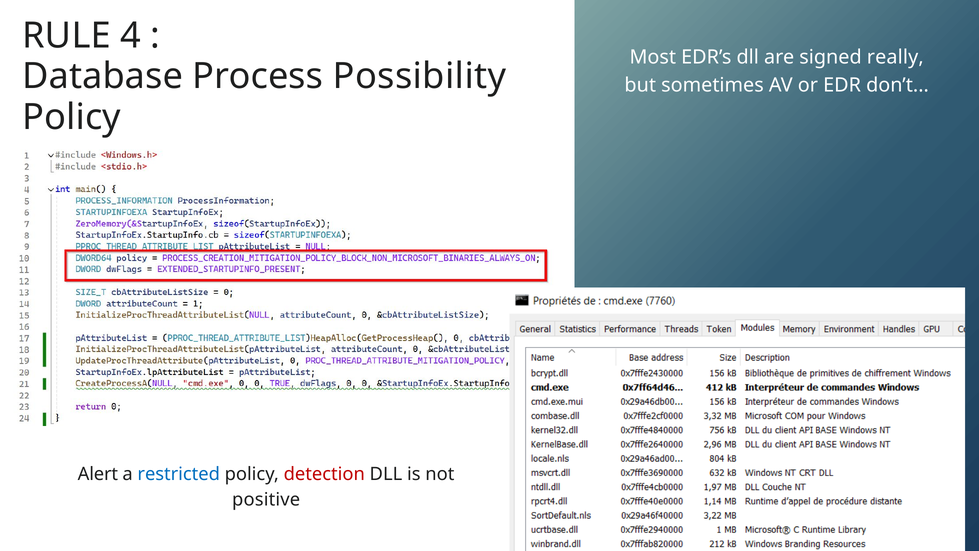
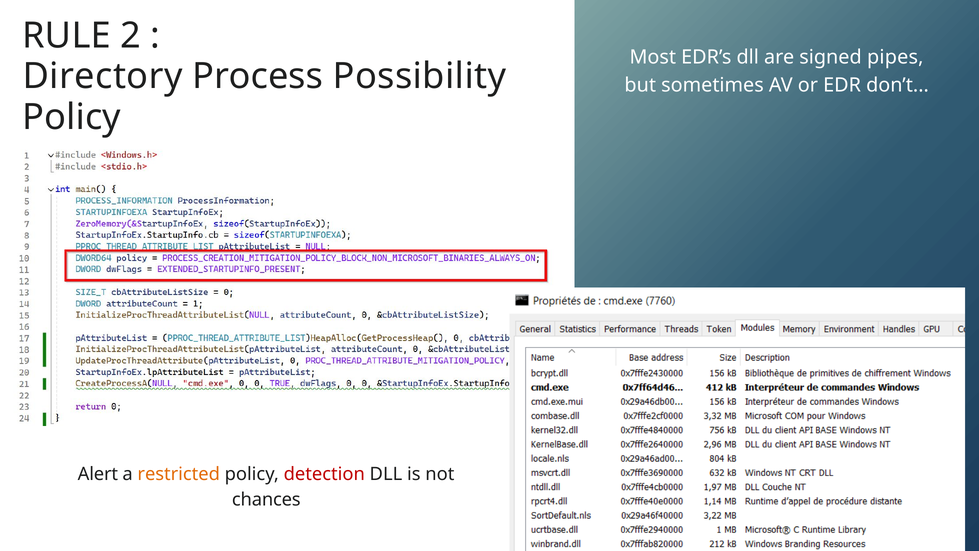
4: 4 -> 2 (130, 36)
really: really -> pipes (895, 57)
Database: Database -> Directory (103, 76)
restricted colour: blue -> orange (179, 474)
positive: positive -> chances (266, 500)
